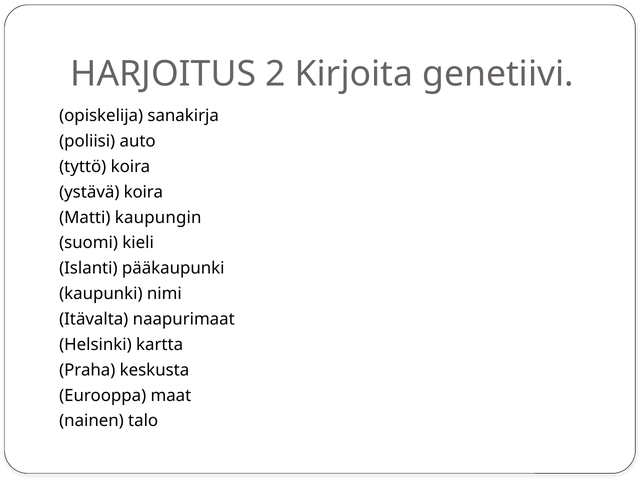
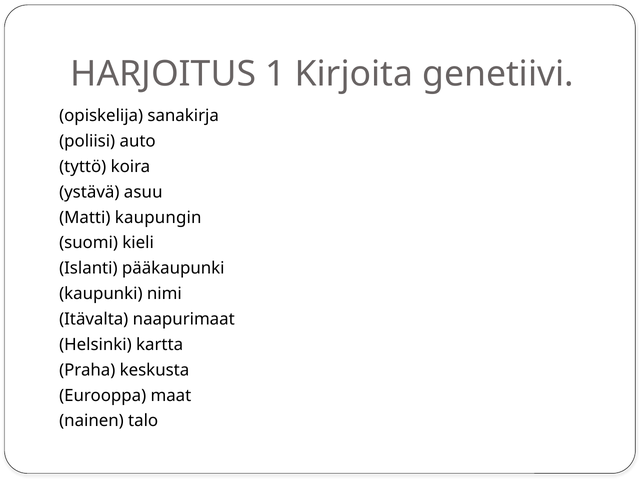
2: 2 -> 1 (275, 74)
ystävä koira: koira -> asuu (143, 192)
